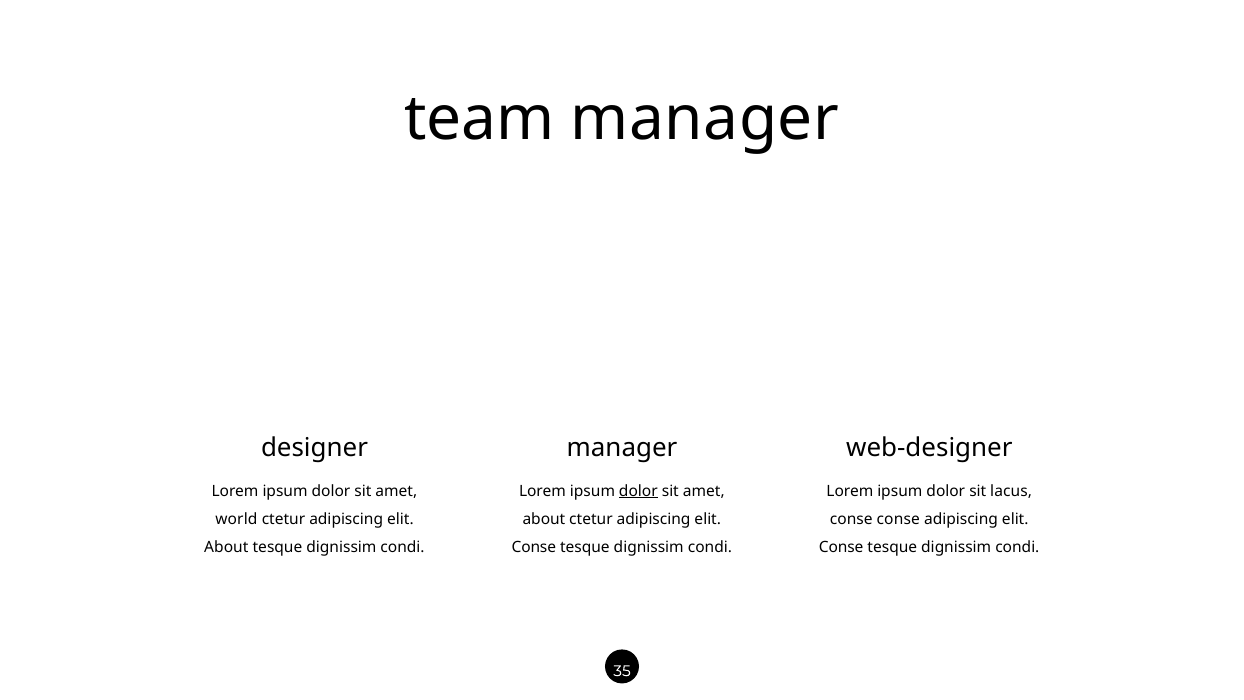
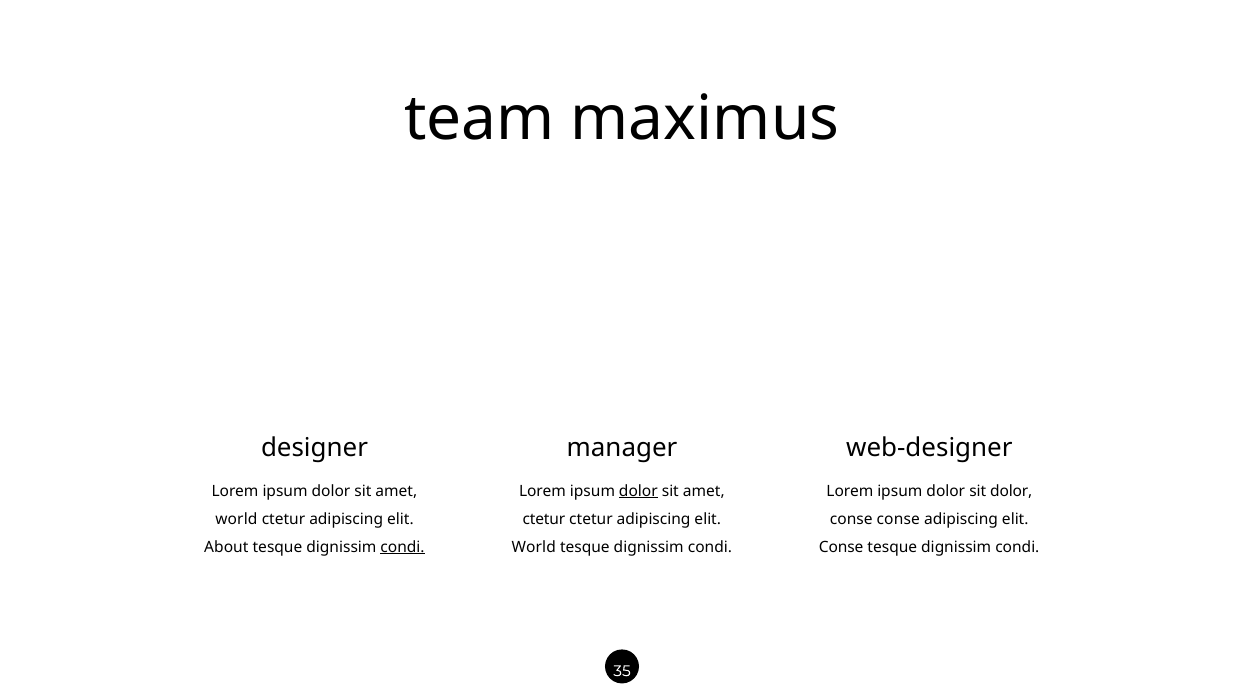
team manager: manager -> maximus (705, 119)
sit lacus: lacus -> dolor (1011, 491)
about: about -> ctetur (544, 519)
condi underline: none -> present (403, 547)
Conse: Conse -> World (534, 547)
